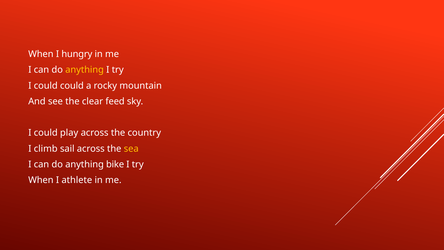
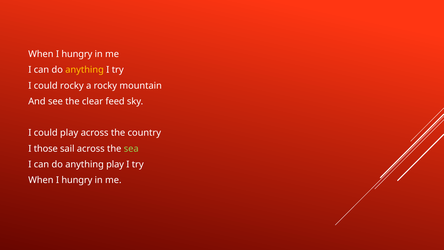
could could: could -> rocky (72, 86)
climb: climb -> those (46, 149)
sea colour: yellow -> light green (131, 149)
anything bike: bike -> play (115, 164)
athlete: athlete -> hungry (77, 180)
